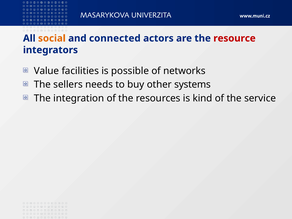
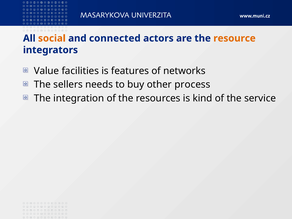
resource colour: red -> orange (235, 38)
possible: possible -> features (130, 71)
systems: systems -> process (192, 85)
